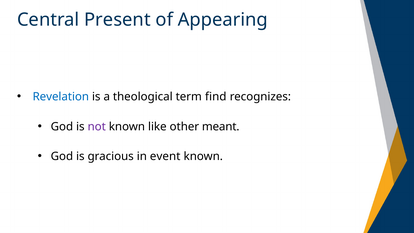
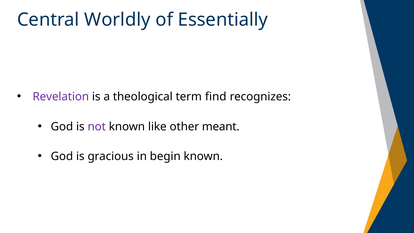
Present: Present -> Worldly (117, 20)
Appearing: Appearing -> Essentially (223, 20)
Revelation colour: blue -> purple (61, 97)
event: event -> begin (165, 156)
